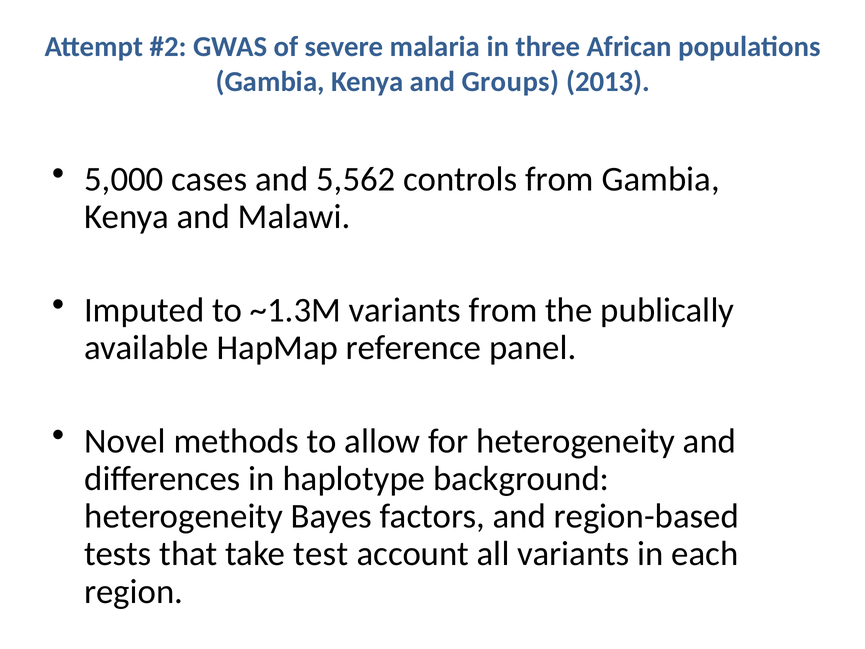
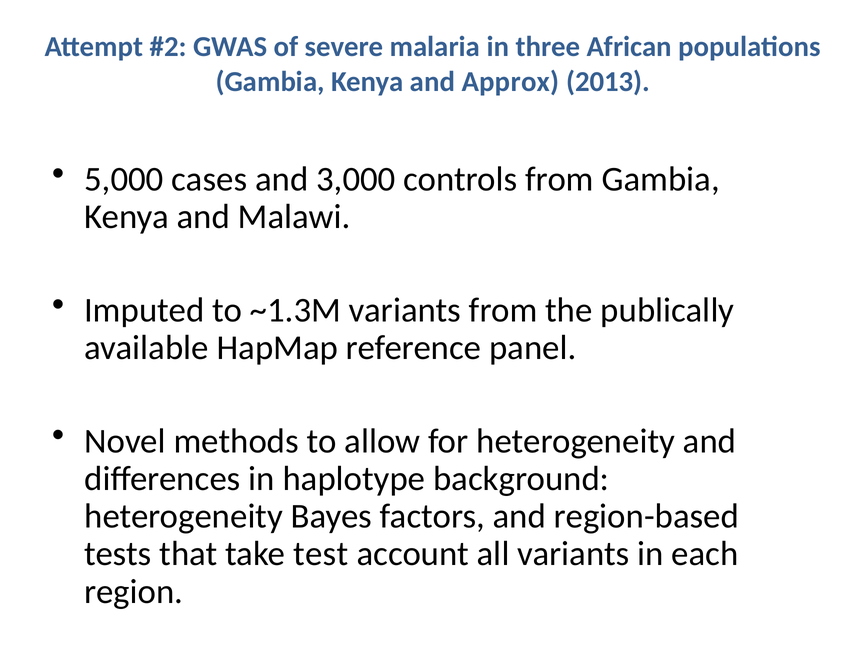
Groups: Groups -> Approx (510, 82)
5,562: 5,562 -> 3,000 (356, 179)
